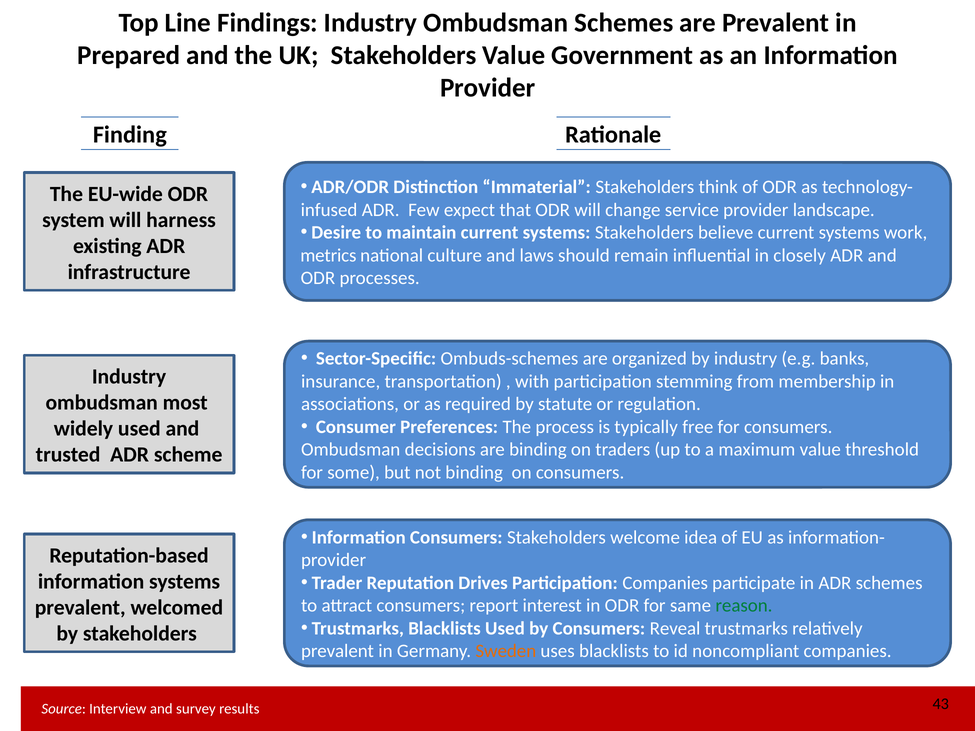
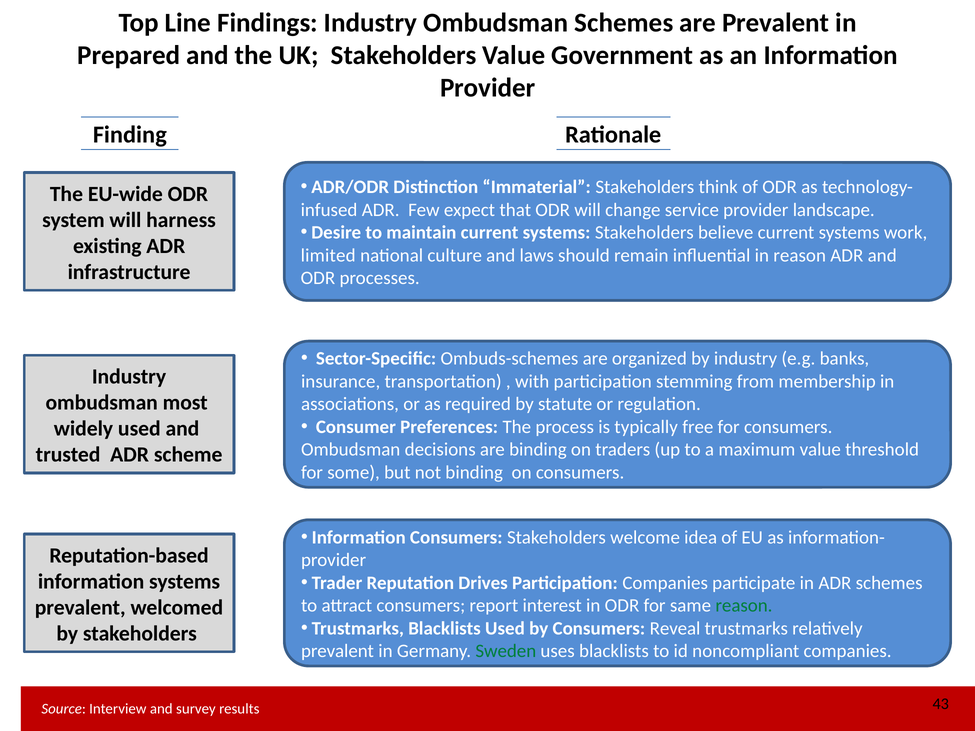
metrics: metrics -> limited (328, 256)
in closely: closely -> reason (800, 256)
Sweden colour: orange -> green (506, 651)
